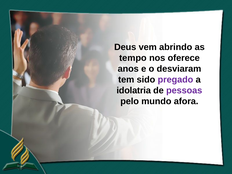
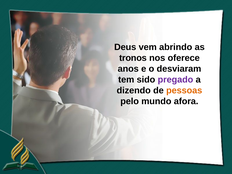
tempo: tempo -> tronos (133, 58)
idolatria: idolatria -> dizendo (134, 90)
pessoas colour: purple -> orange (184, 90)
